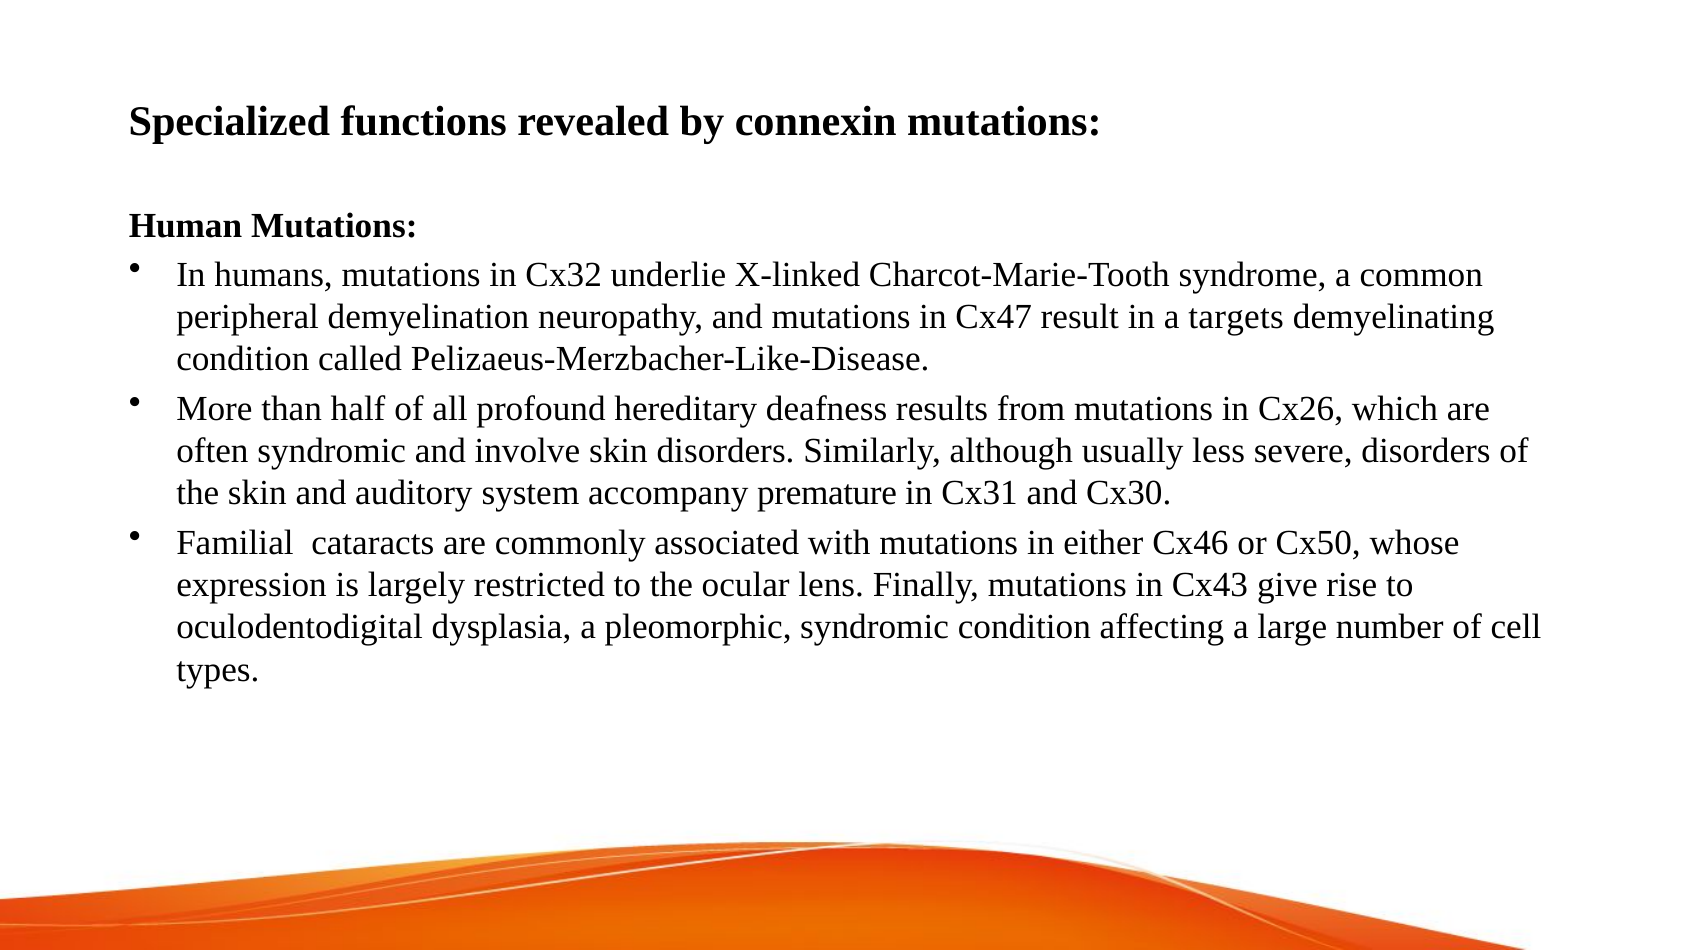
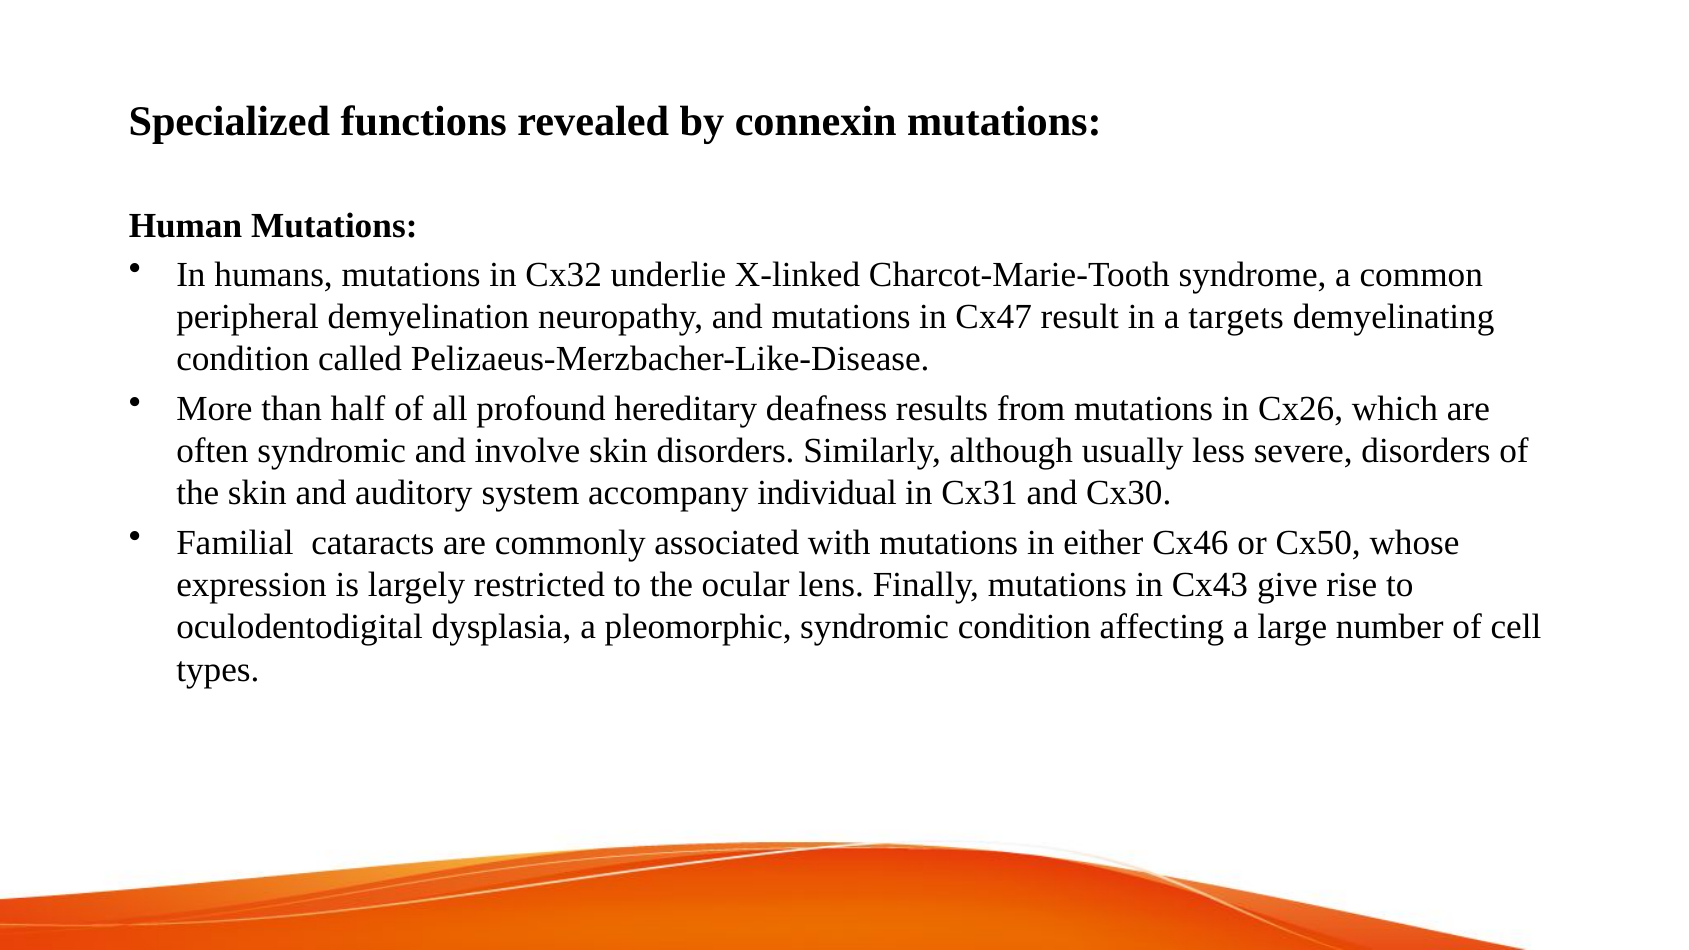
premature: premature -> individual (827, 493)
